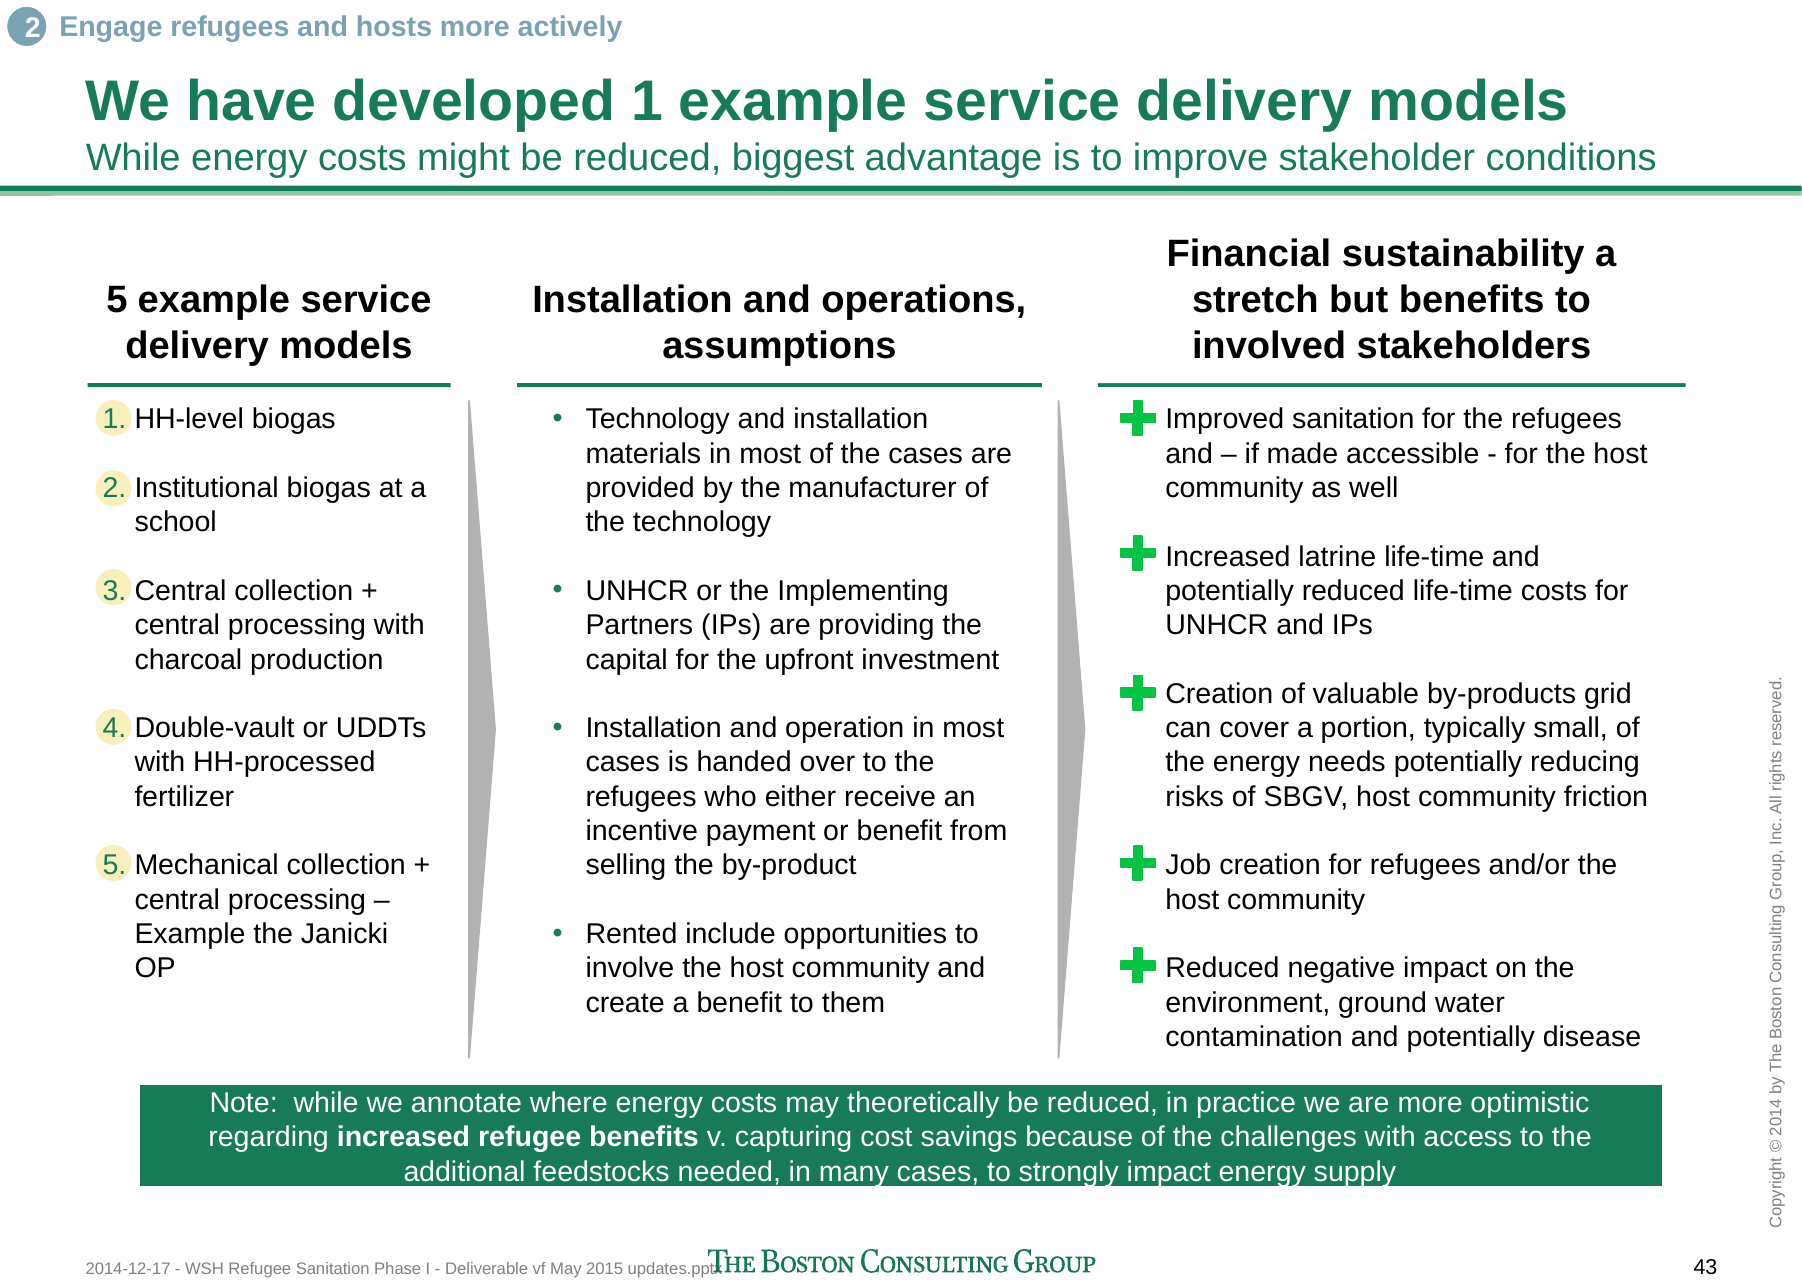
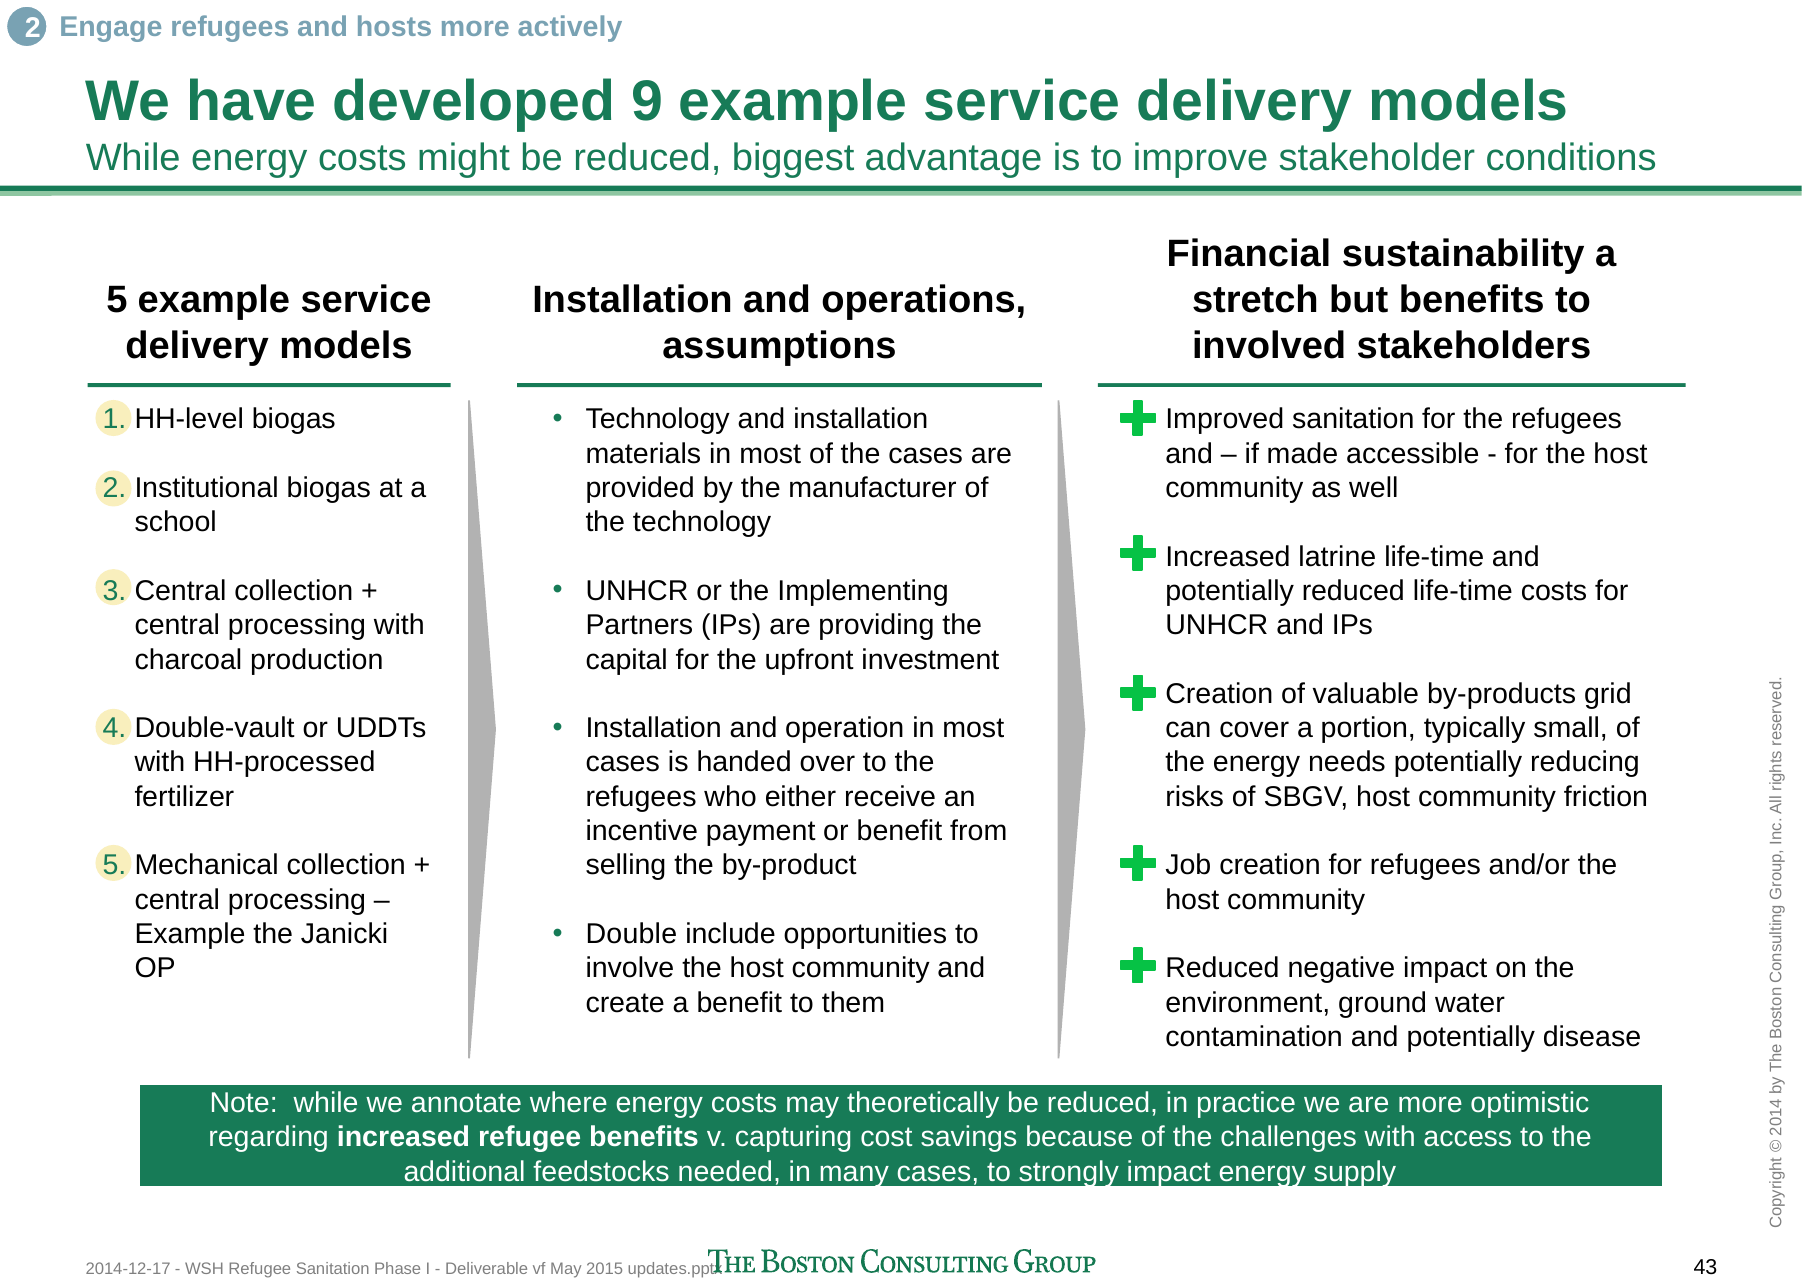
developed 1: 1 -> 9 (647, 102)
Rented: Rented -> Double (631, 934)
